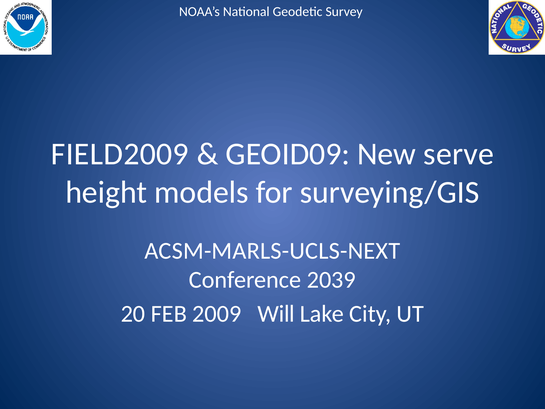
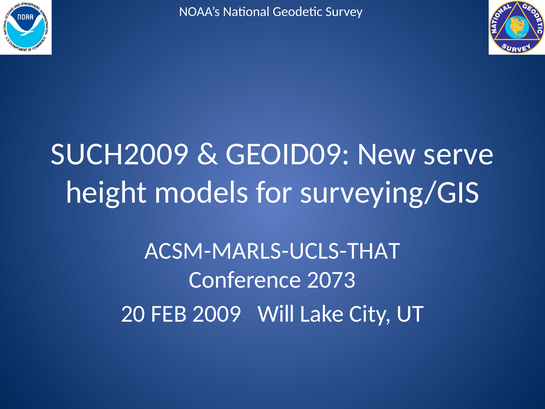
FIELD2009: FIELD2009 -> SUCH2009 (120, 154)
ACSM-MARLS-UCLS-NEXT: ACSM-MARLS-UCLS-NEXT -> ACSM-MARLS-UCLS-THAT (272, 251)
2039: 2039 -> 2073 (331, 280)
